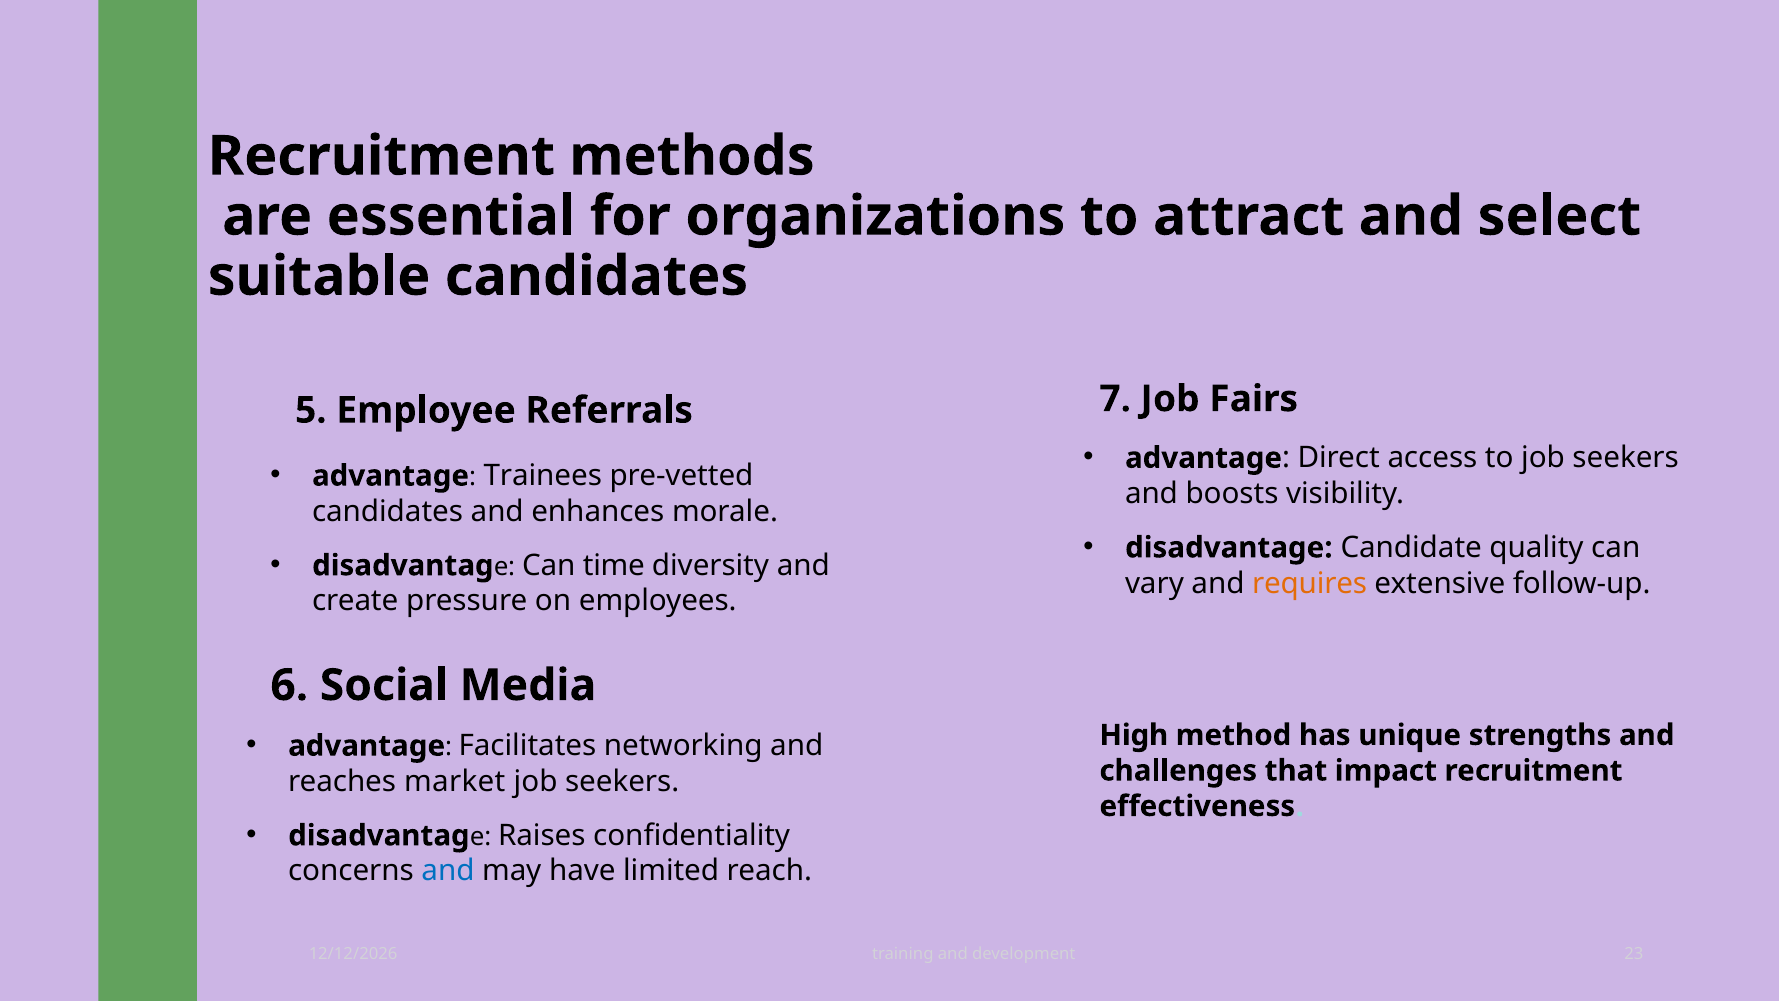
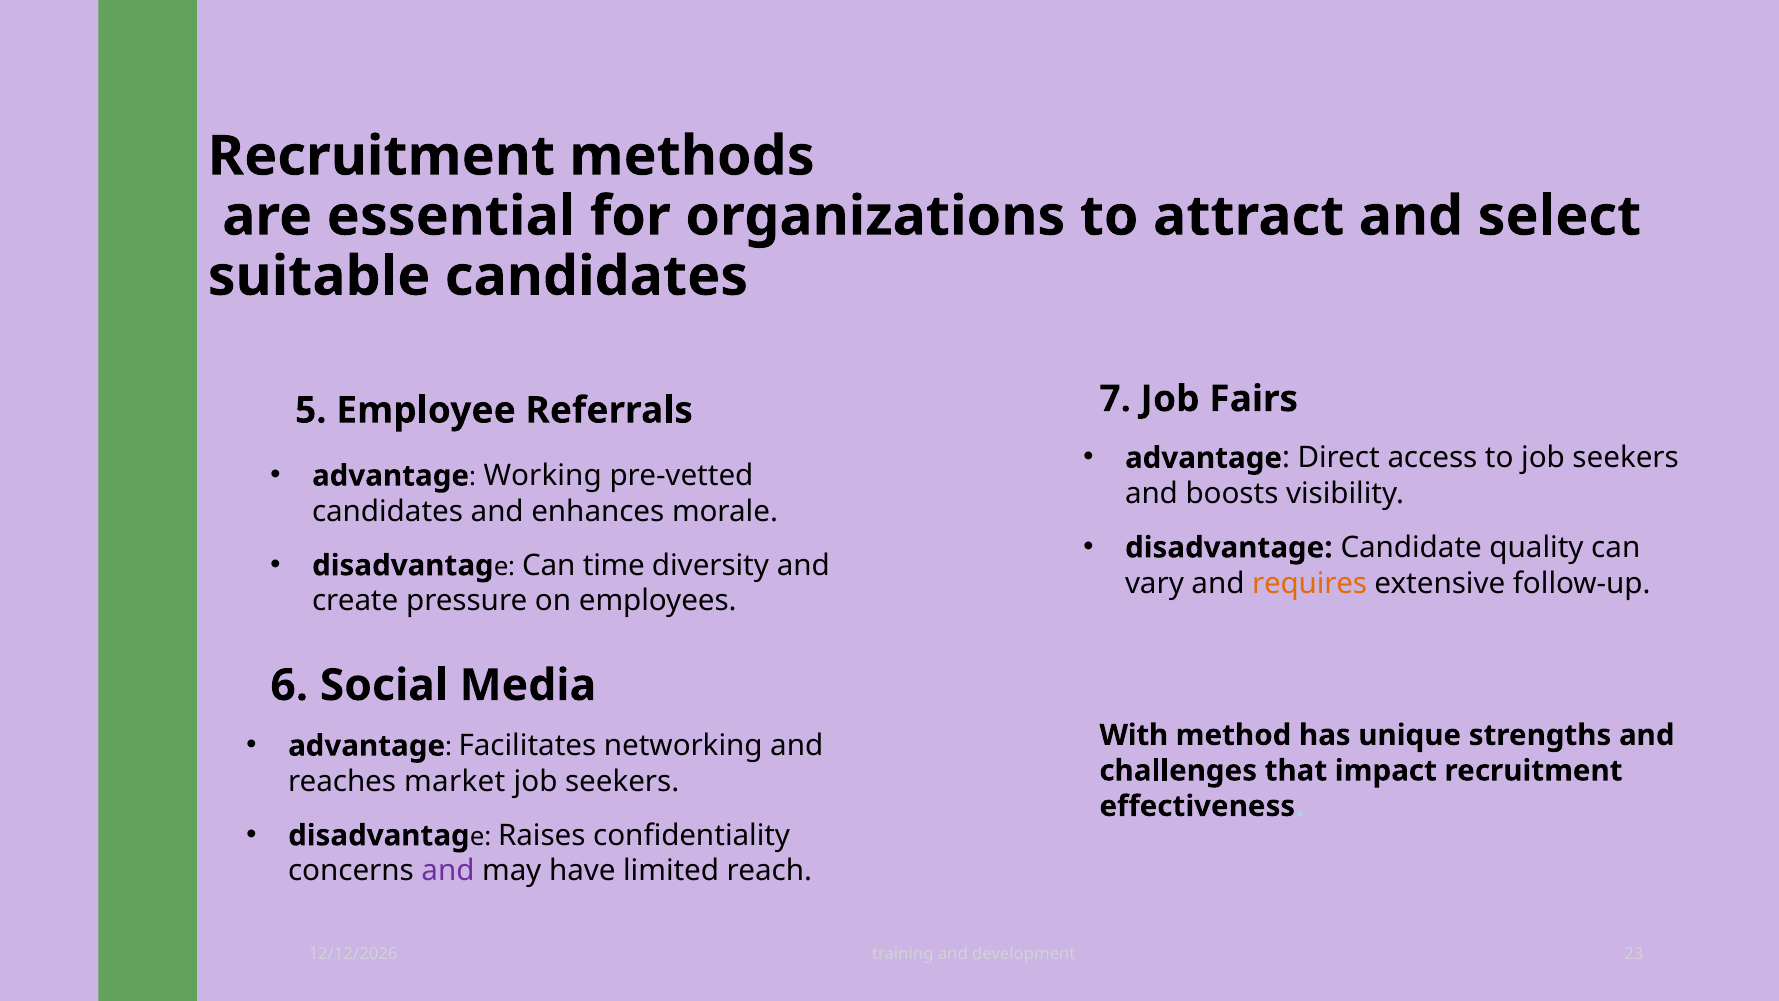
Trainees: Trainees -> Working (543, 476)
High: High -> With (1134, 735)
and colour: blue -> purple (448, 871)
